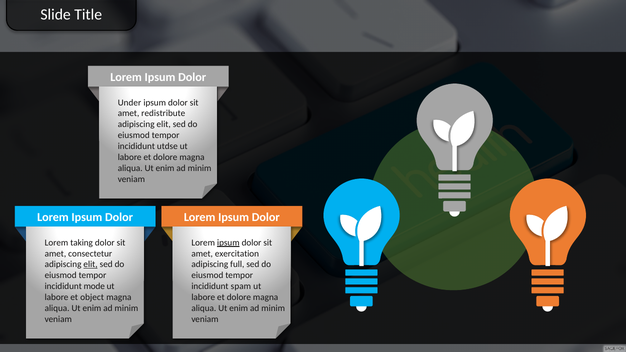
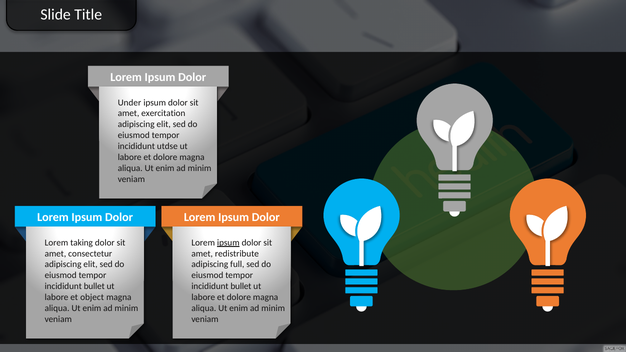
redistribute: redistribute -> exercitation (163, 114)
exercitation: exercitation -> redistribute (237, 254)
elit underline: present -> none (91, 265)
mode: mode -> bullet (94, 286)
spam: spam -> bullet (241, 286)
